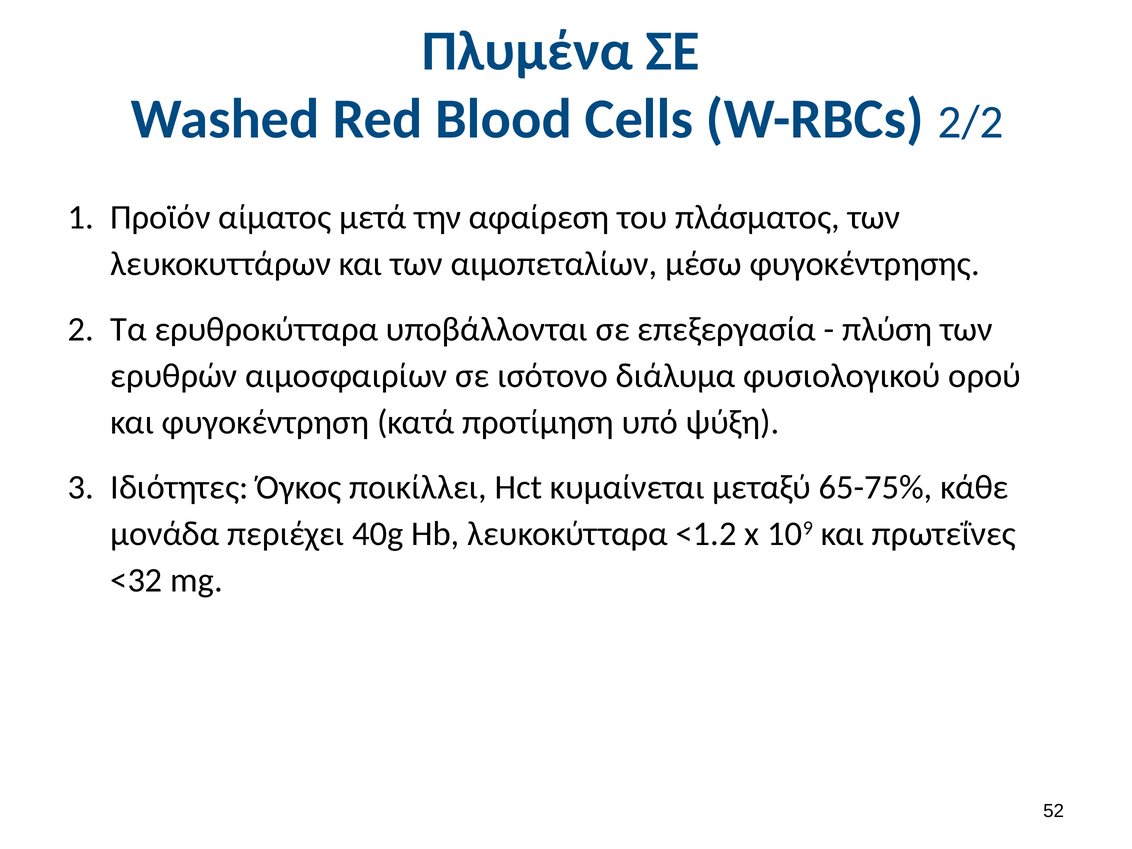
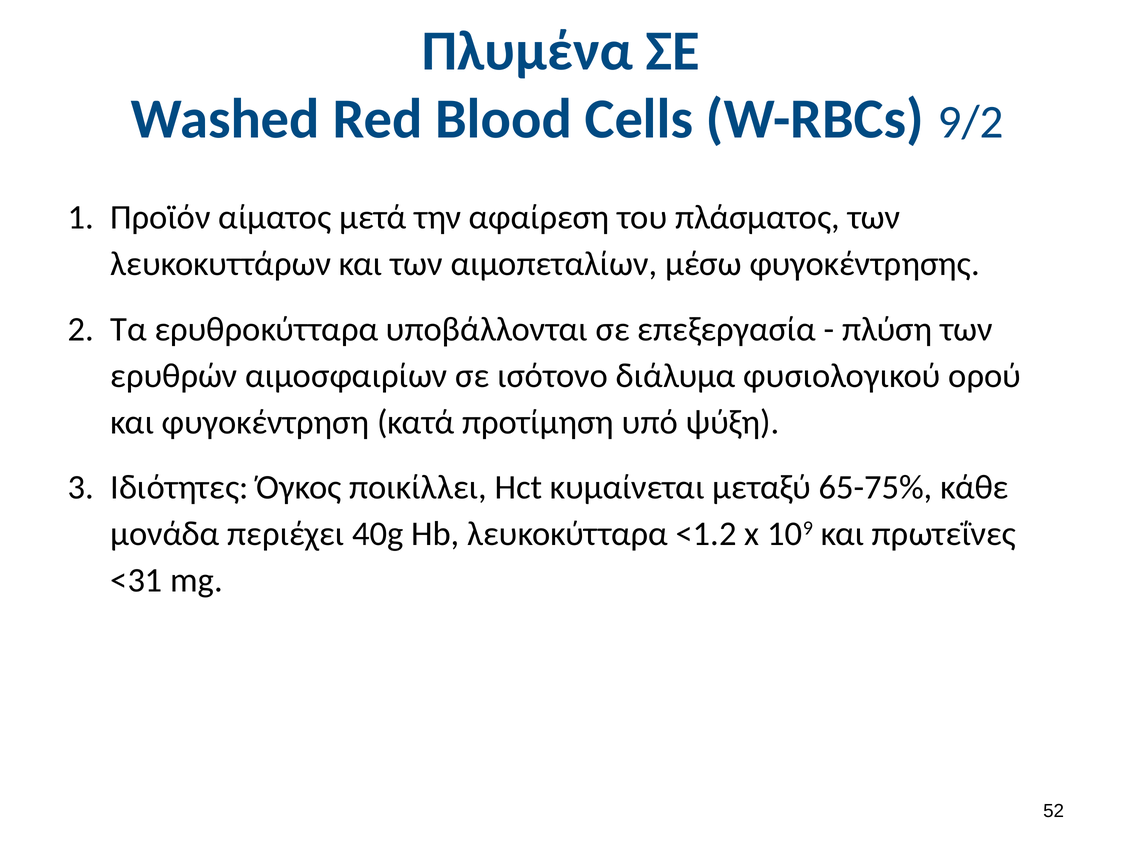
2/2: 2/2 -> 9/2 (971, 122)
<32: <32 -> <31 (136, 580)
